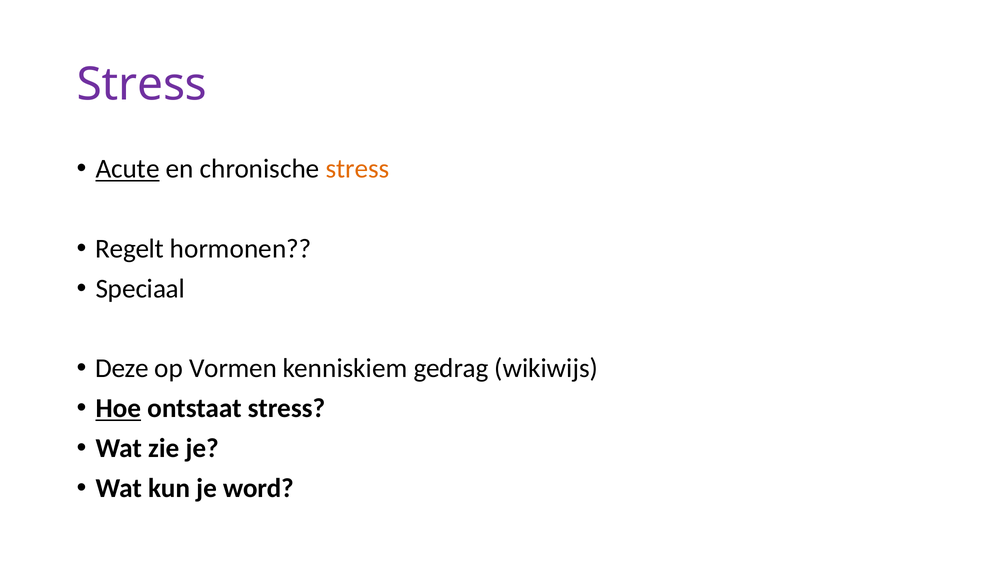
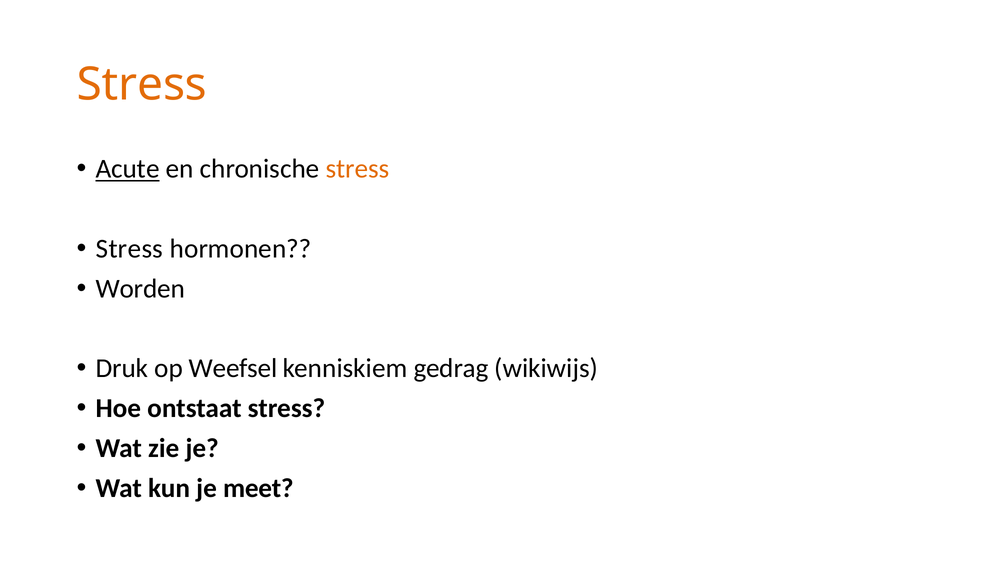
Stress colour: purple -> orange (142, 85)
Regelt: Regelt -> Stress (129, 249)
Speciaal: Speciaal -> Worden (140, 289)
Deze: Deze -> Druk (122, 368)
Vormen: Vormen -> Weefsel (233, 368)
Hoe underline: present -> none (118, 408)
word: word -> meet (258, 488)
